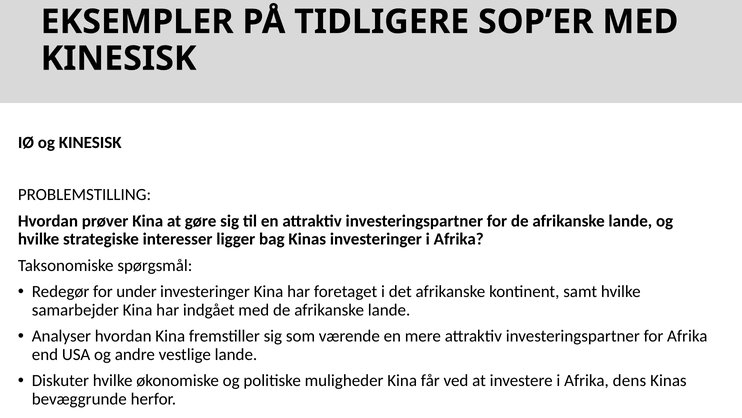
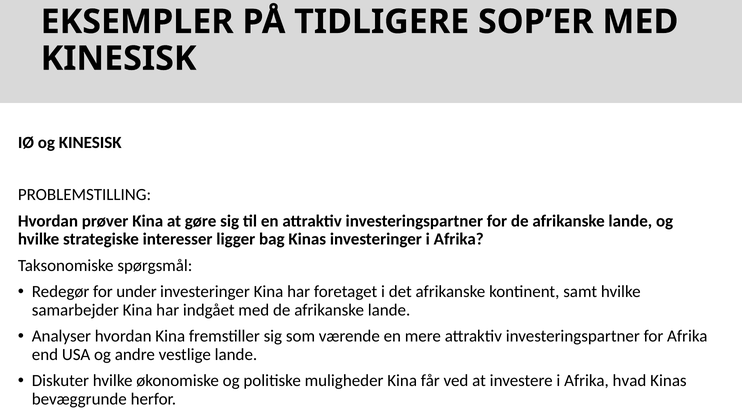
dens: dens -> hvad (629, 380)
